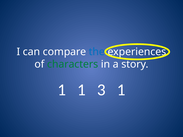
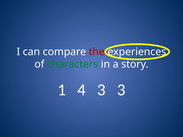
the colour: blue -> red (97, 52)
1 1: 1 -> 4 (81, 90)
3 1: 1 -> 3 (121, 90)
